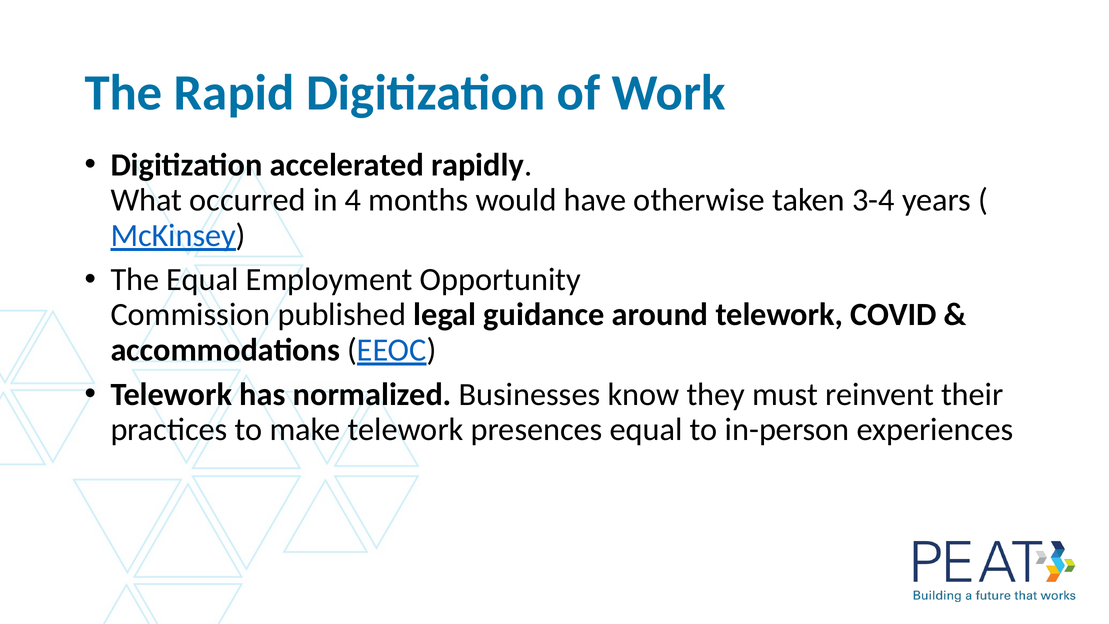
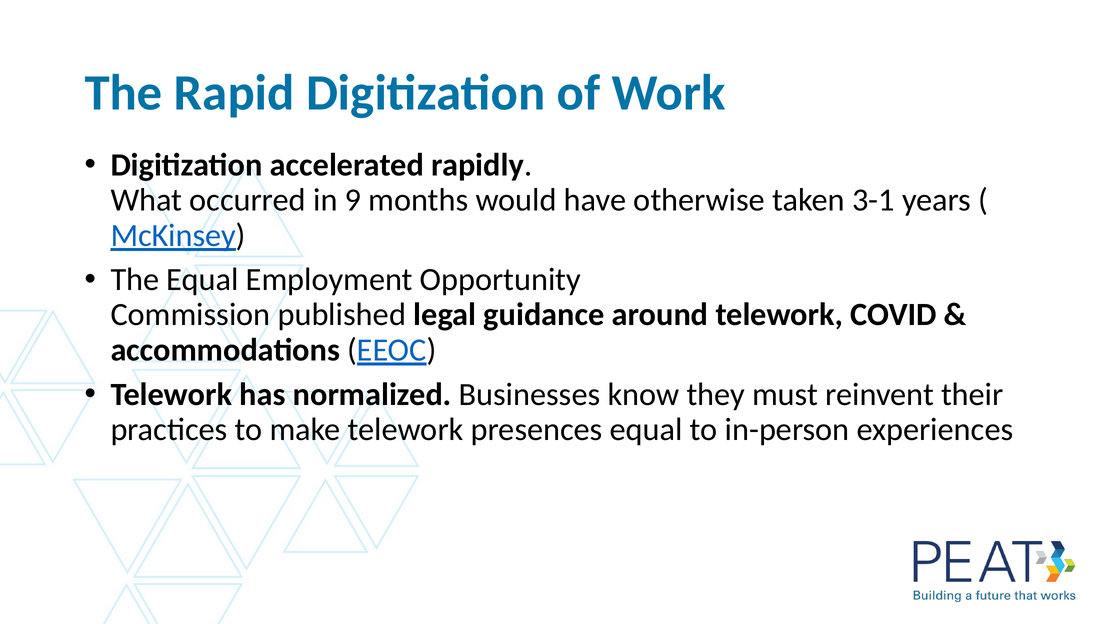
4: 4 -> 9 (353, 200)
3-4: 3-4 -> 3-1 (873, 200)
